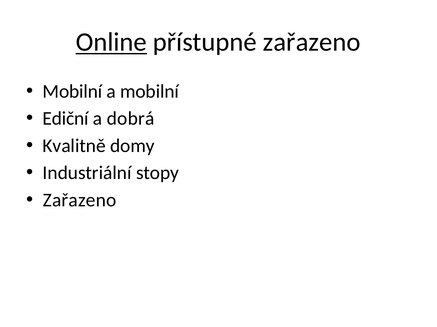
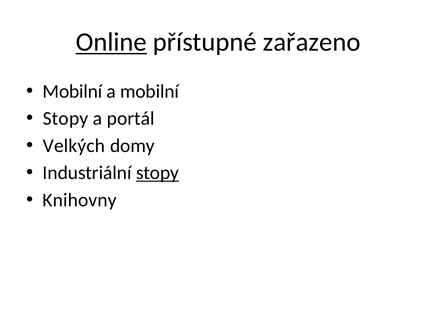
Ediční: Ediční -> Stopy (65, 119)
dobrá: dobrá -> portál (131, 119)
Kvalitně: Kvalitně -> Velkých (74, 146)
stopy underline: none -> present (158, 173)
Zařazeno: Zařazeno -> Knihovny (80, 200)
